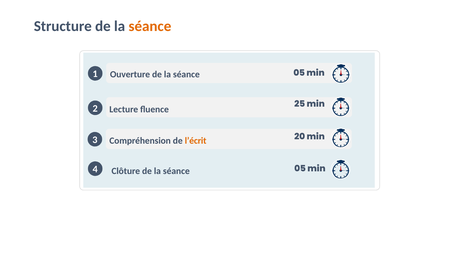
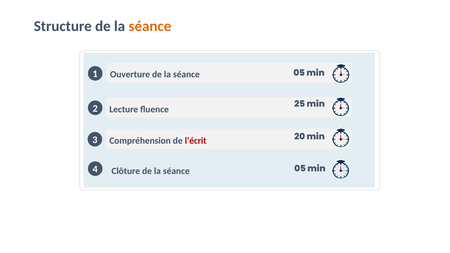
l’écrit colour: orange -> red (196, 141)
